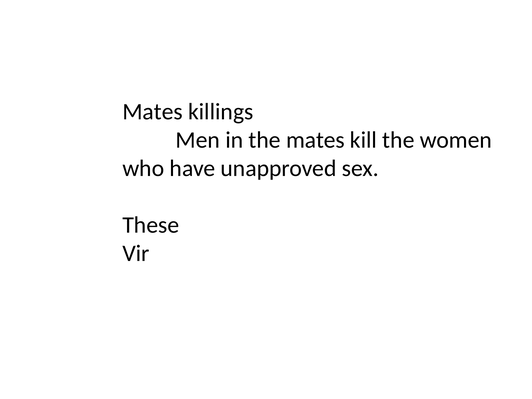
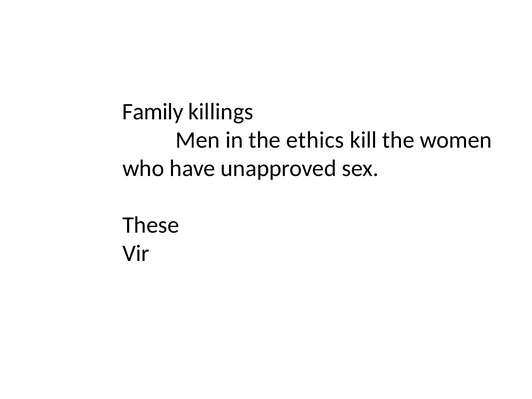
Mates: Mates -> Family (153, 112)
the mates: mates -> ethics (315, 140)
